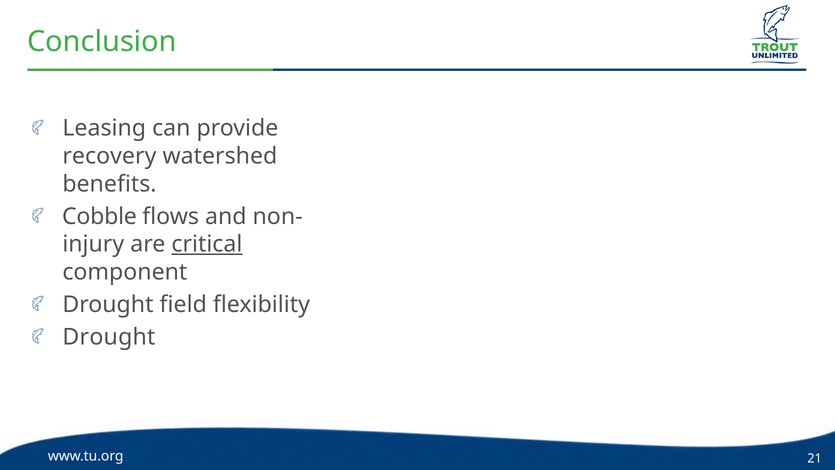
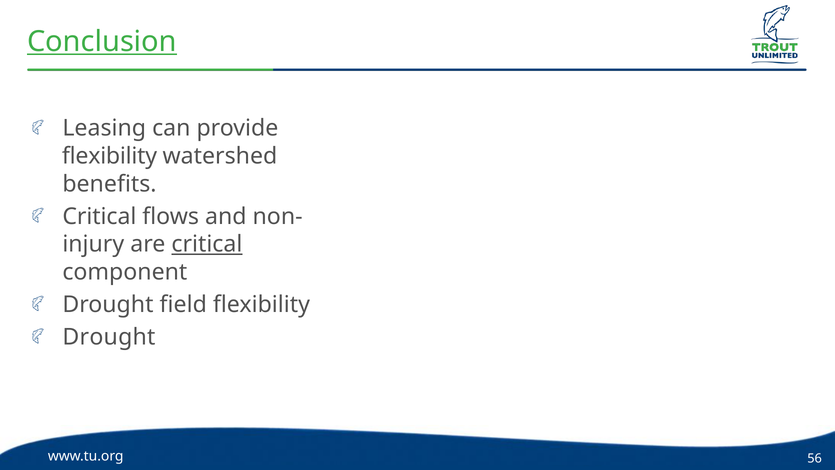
Conclusion underline: none -> present (102, 42)
recovery: recovery -> flexibility (110, 156)
Cobble: Cobble -> Critical (99, 216)
21: 21 -> 56 (815, 458)
